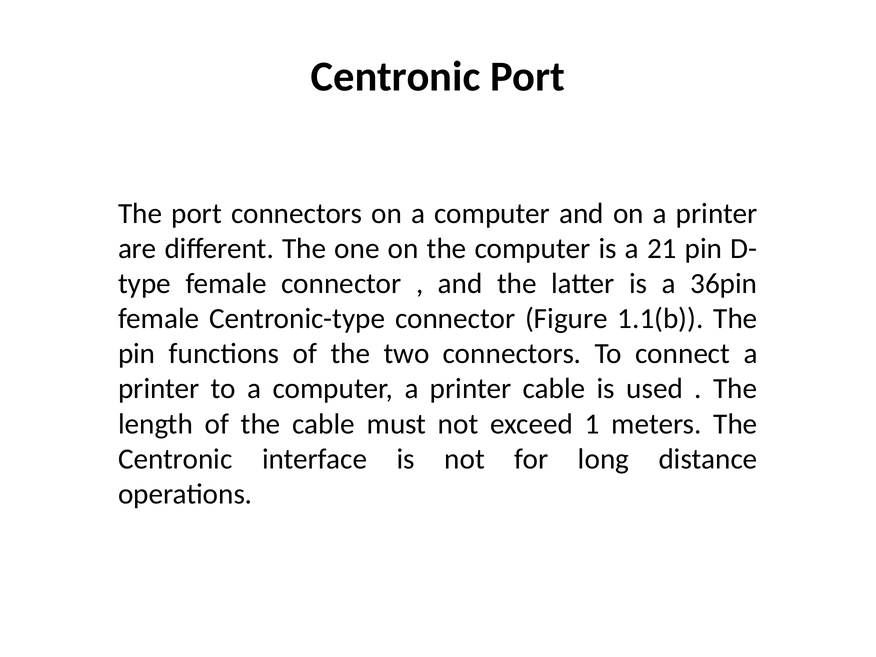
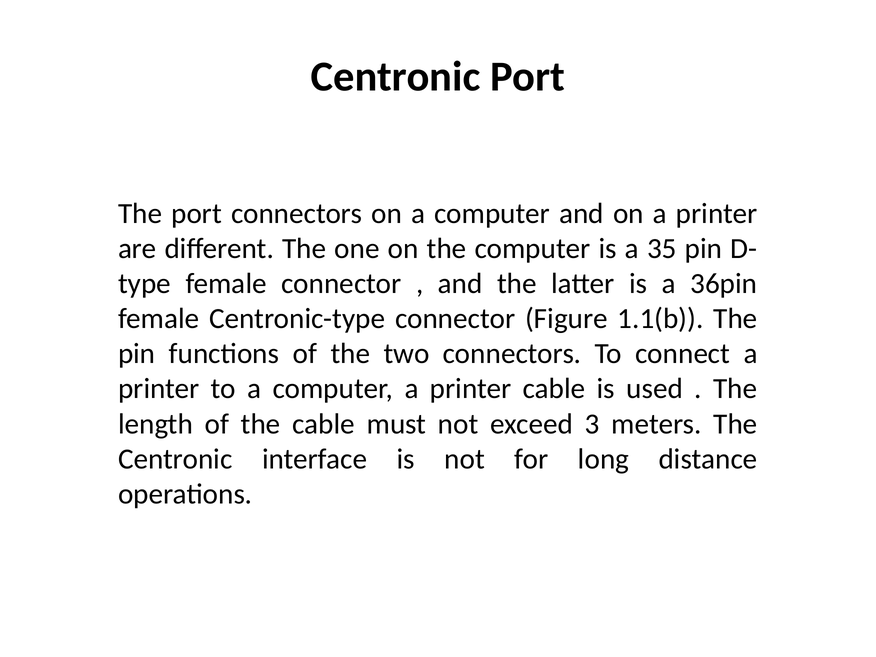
21: 21 -> 35 (662, 249)
1: 1 -> 3 (592, 424)
